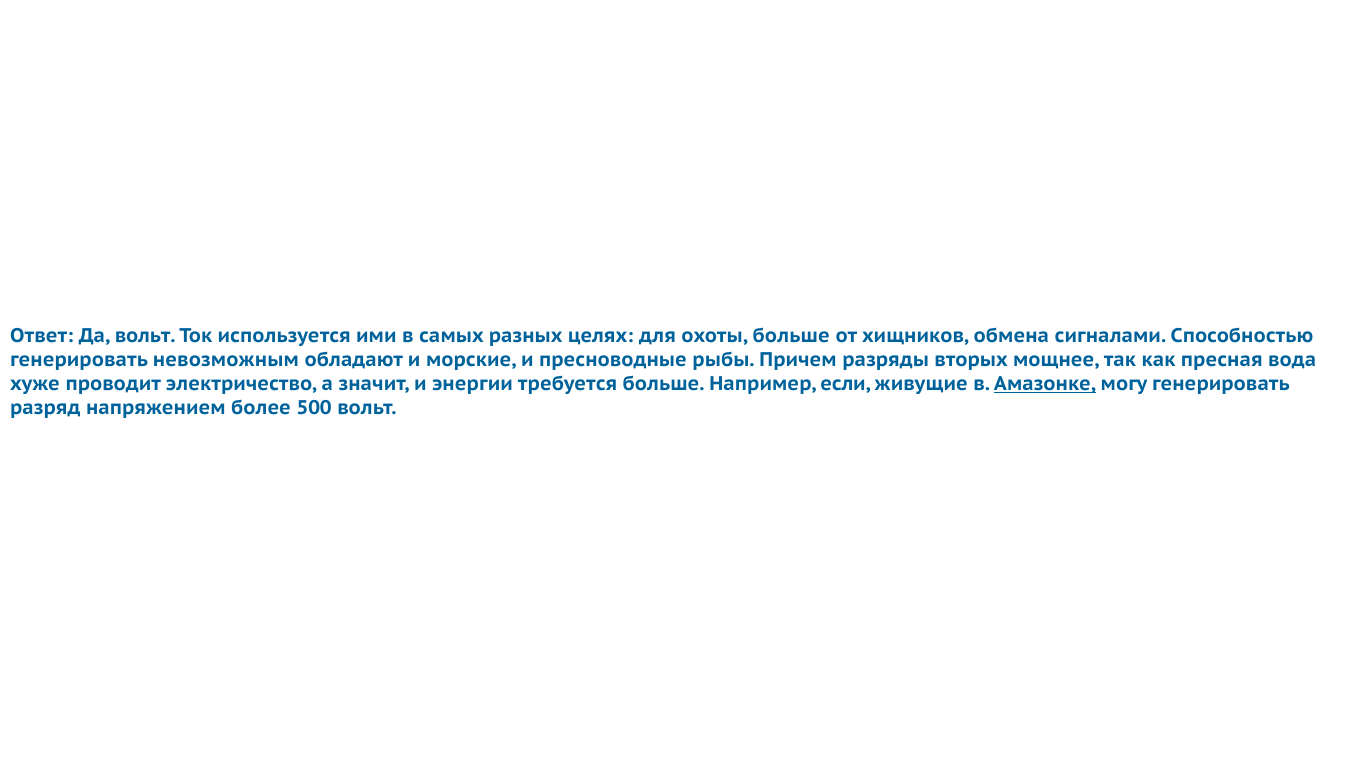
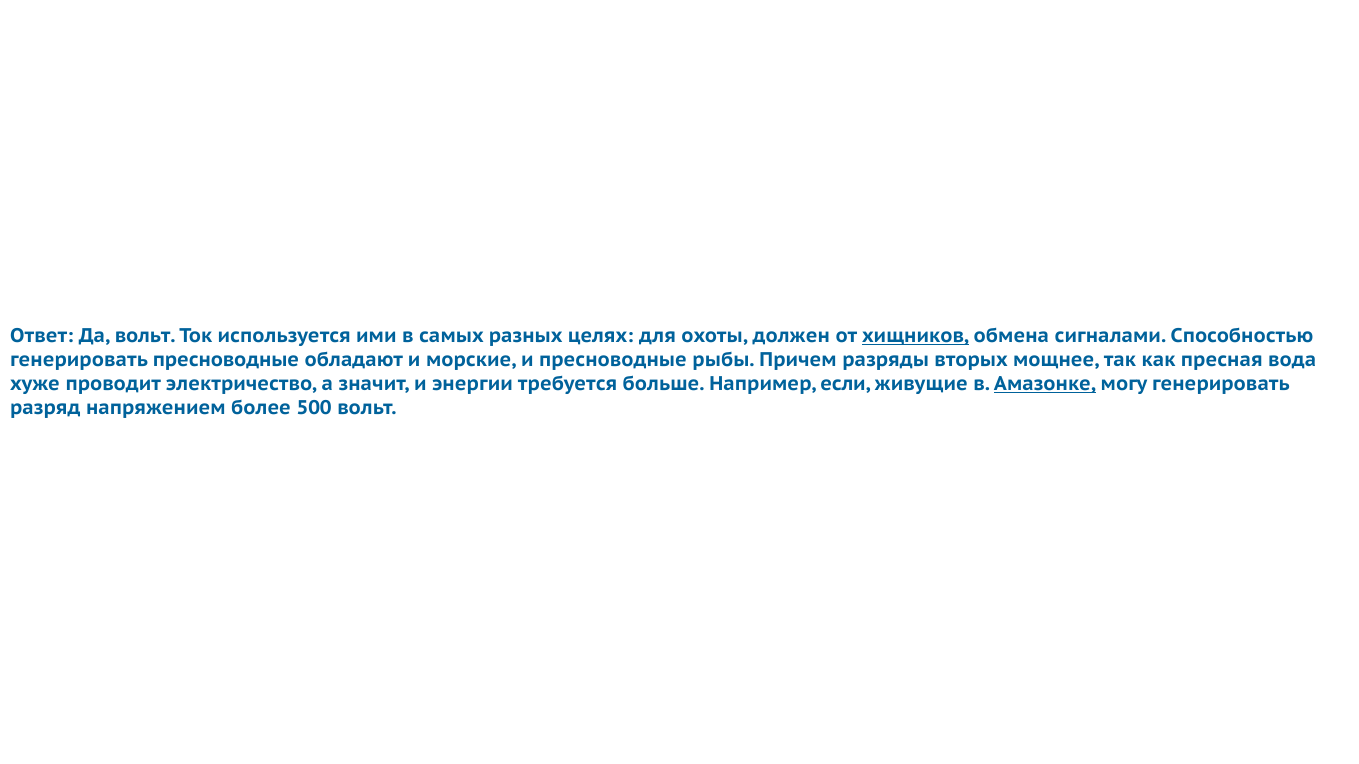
охоты больше: больше -> должен (791, 336)
хищников underline: none -> present (916, 336)
генерировать невозможным: невозможным -> пресноводные (226, 360)
